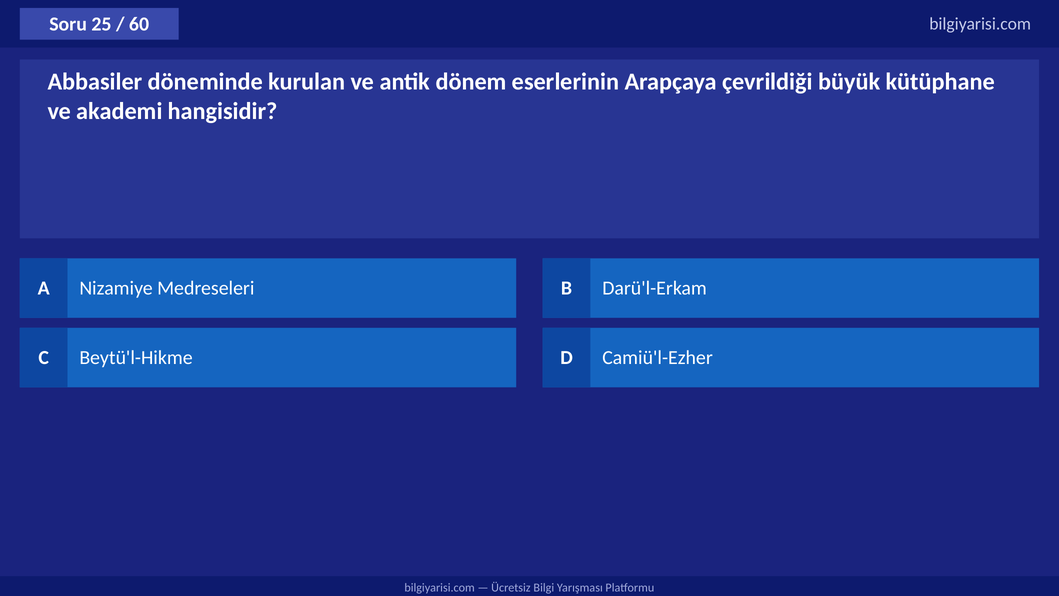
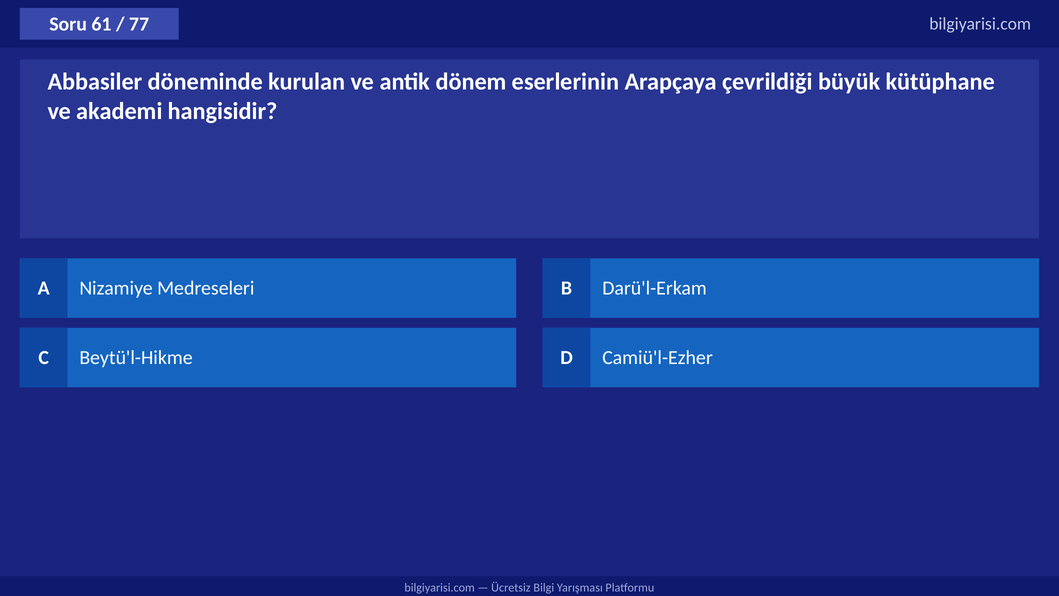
25: 25 -> 61 (101, 24)
60: 60 -> 77 (139, 24)
